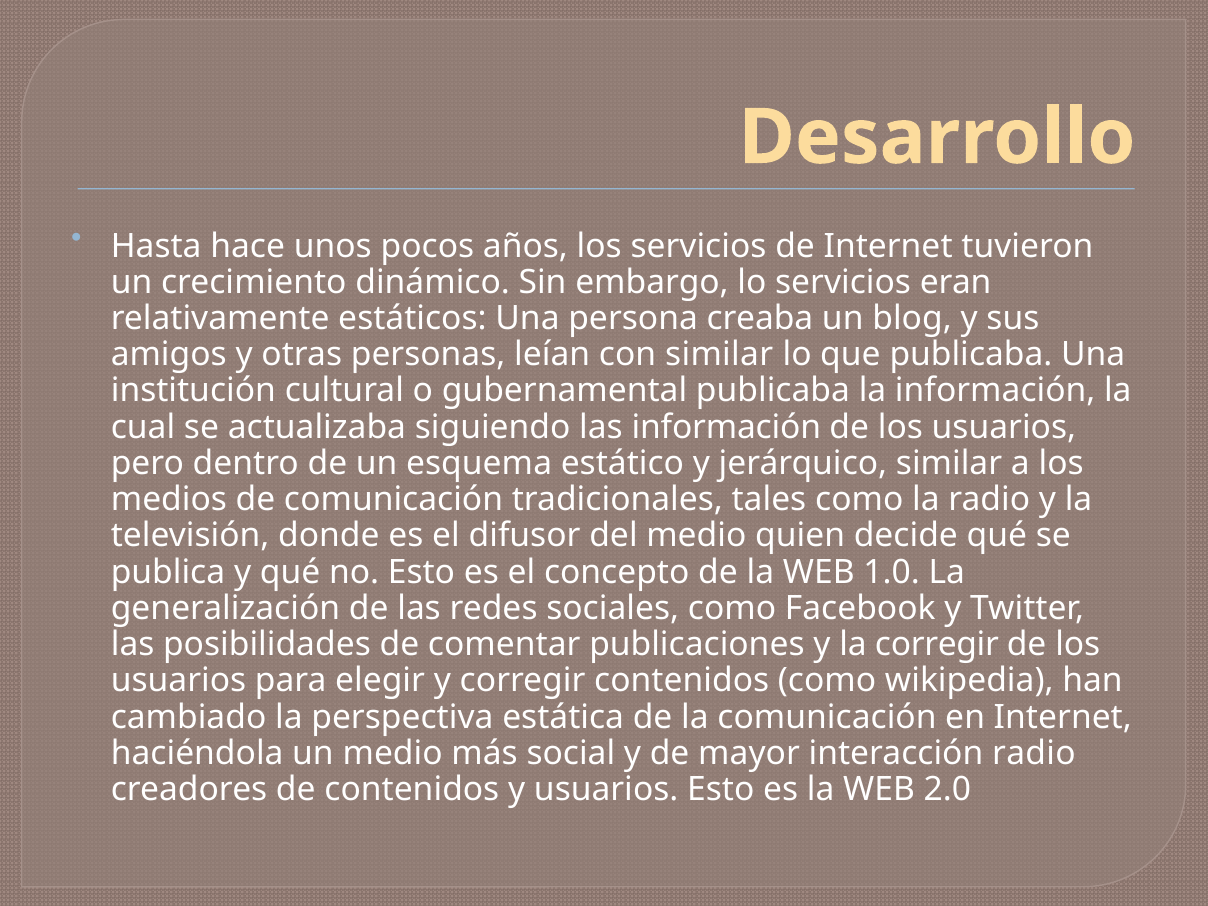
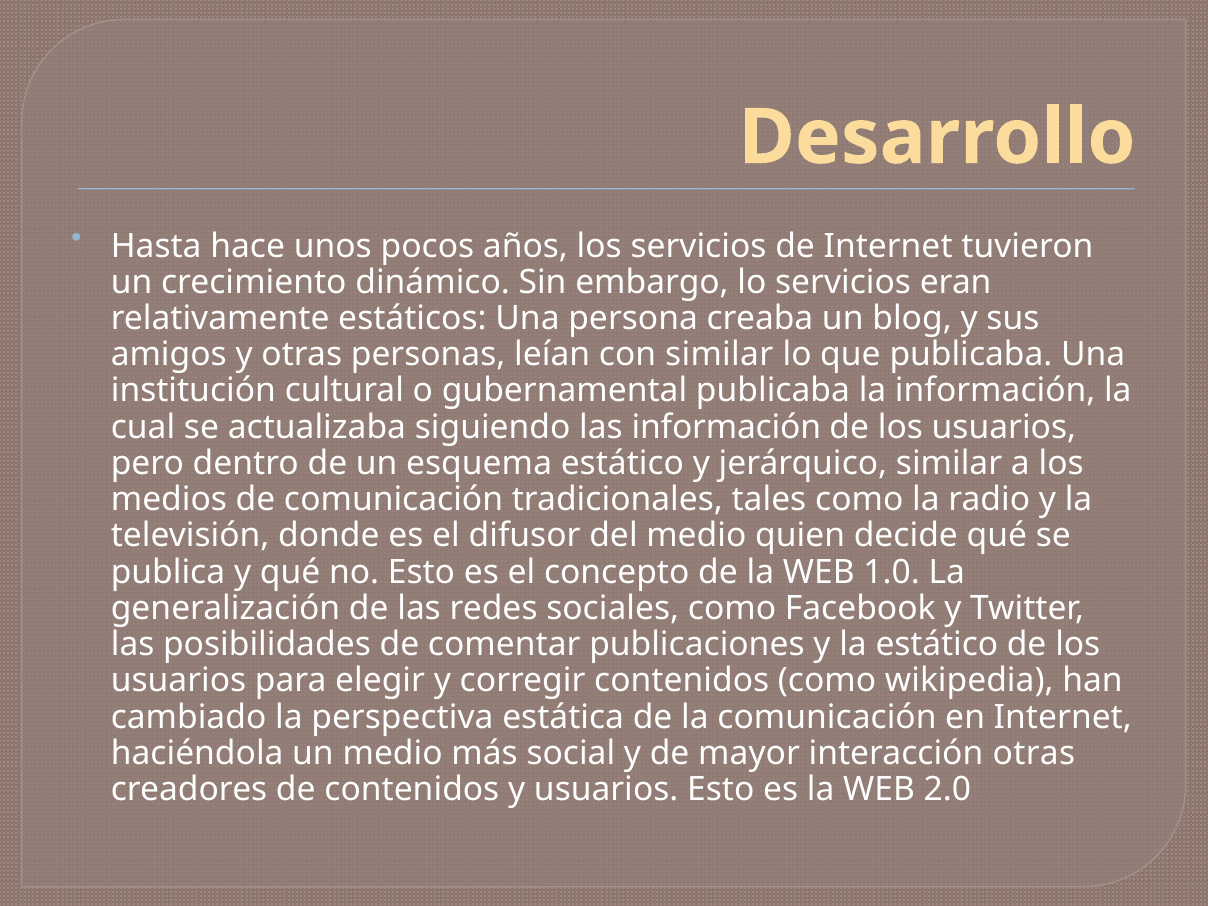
la corregir: corregir -> estático (937, 645)
interacción radio: radio -> otras (1034, 753)
